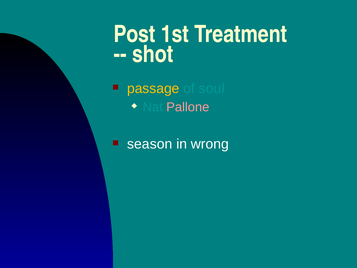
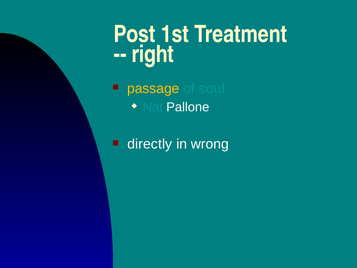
shot: shot -> right (153, 54)
Pallone colour: pink -> white (188, 107)
season: season -> directly (150, 144)
